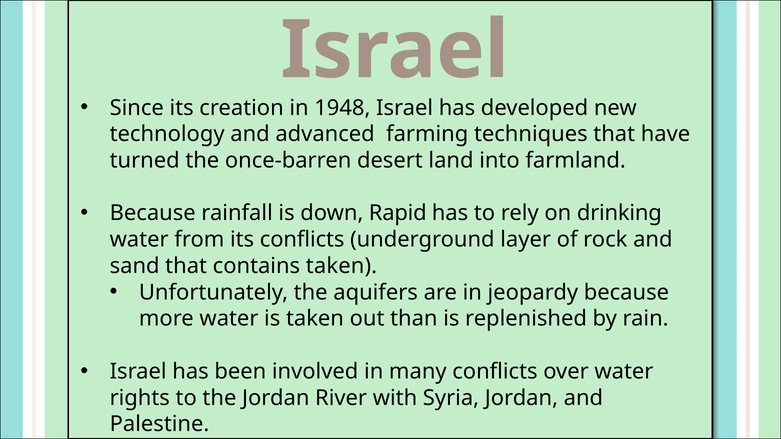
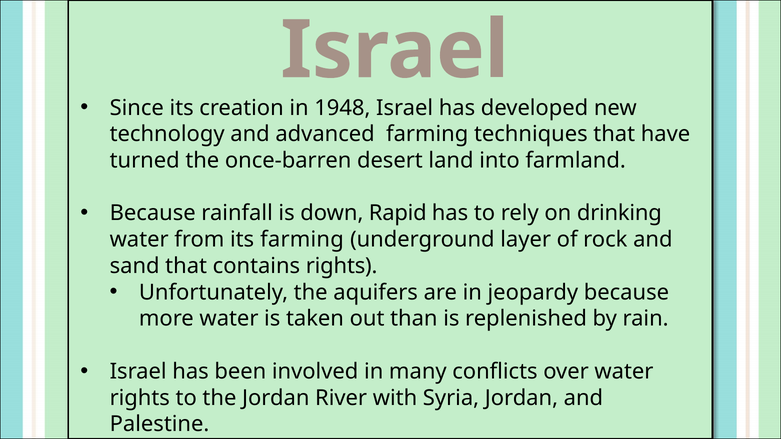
its conflicts: conflicts -> farming (302, 240)
contains taken: taken -> rights (342, 266)
